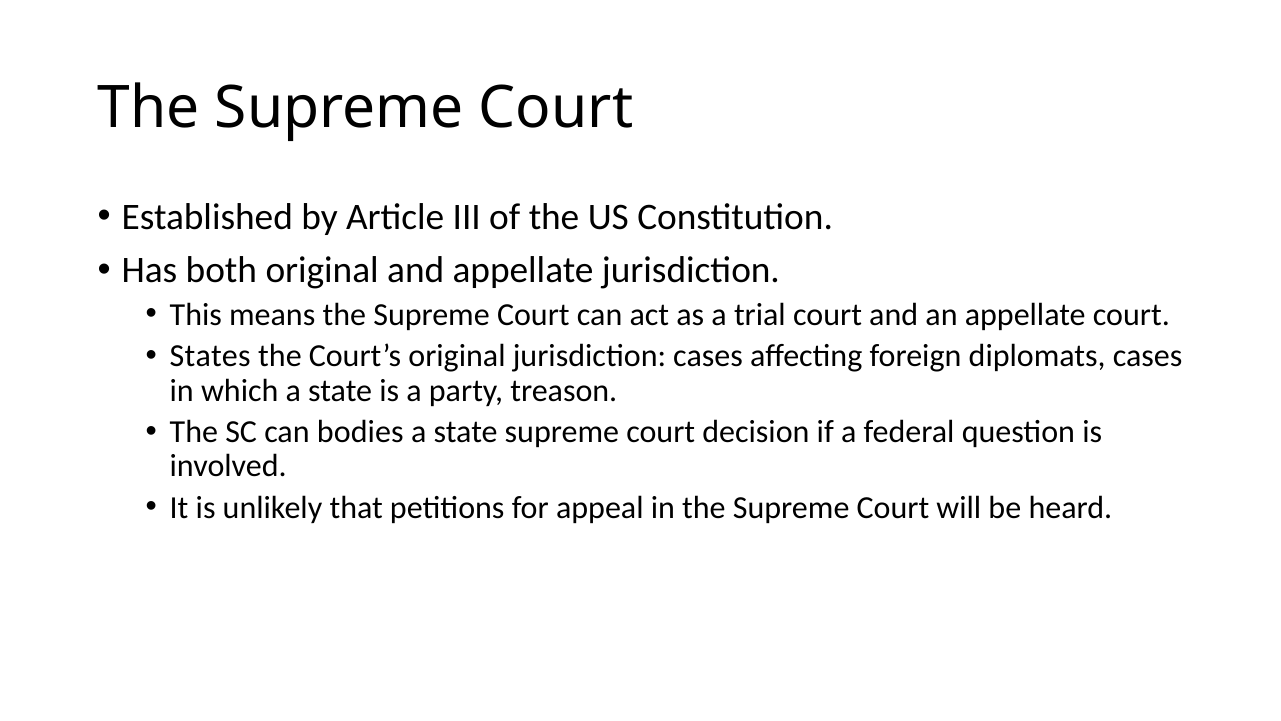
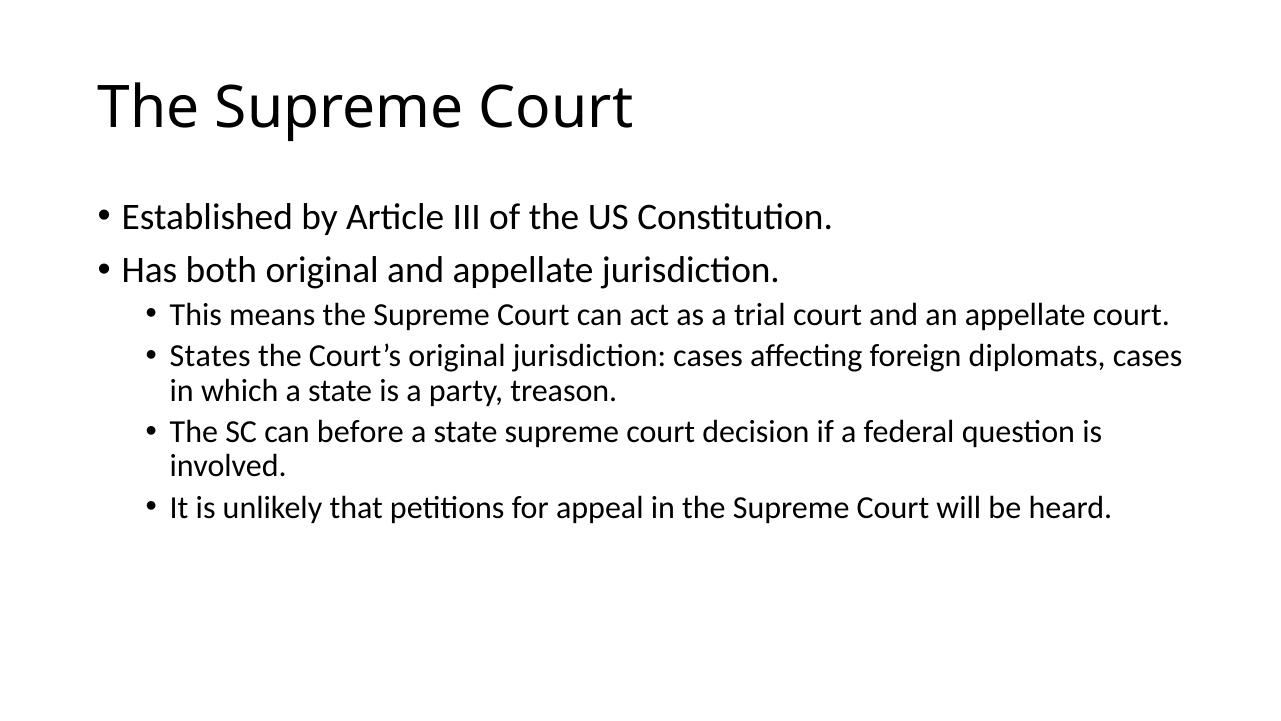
bodies: bodies -> before (360, 431)
